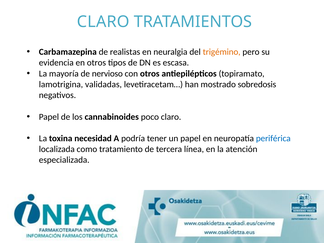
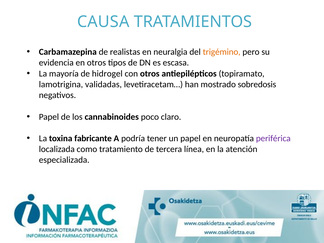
CLARO: CLARO -> CAUSA (103, 22)
nervioso: nervioso -> hidrogel (107, 74)
necesidad: necesidad -> fabricante (93, 138)
periférica colour: blue -> purple (273, 138)
